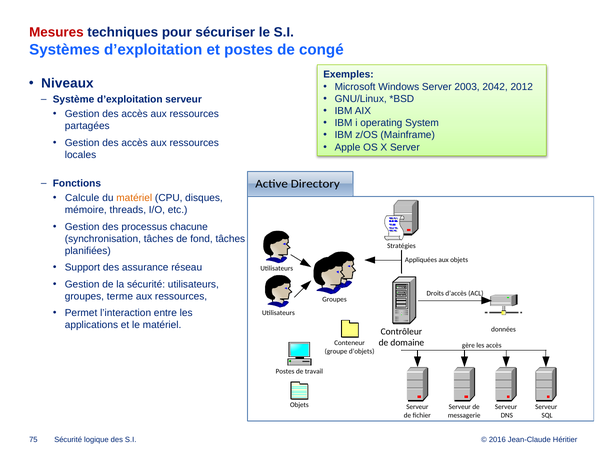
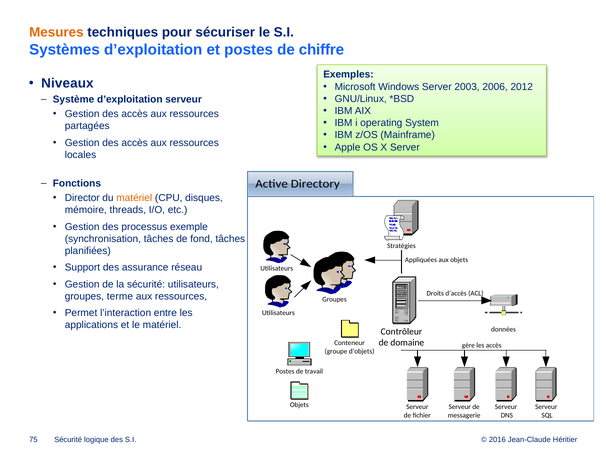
Mesures colour: red -> orange (56, 32)
congé: congé -> chiffre (321, 50)
2042: 2042 -> 2006 (495, 87)
Calcule: Calcule -> Director (82, 198)
chacune: chacune -> exemple (189, 227)
